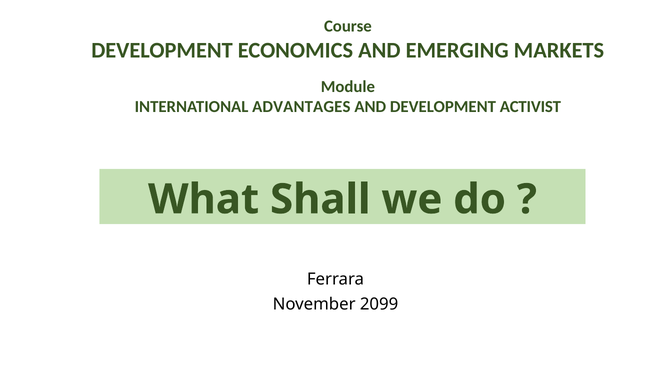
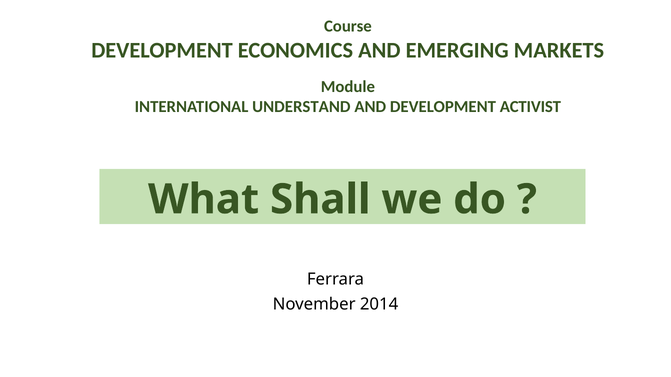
ADVANTAGES: ADVANTAGES -> UNDERSTAND (301, 107)
2099: 2099 -> 2014 (379, 305)
